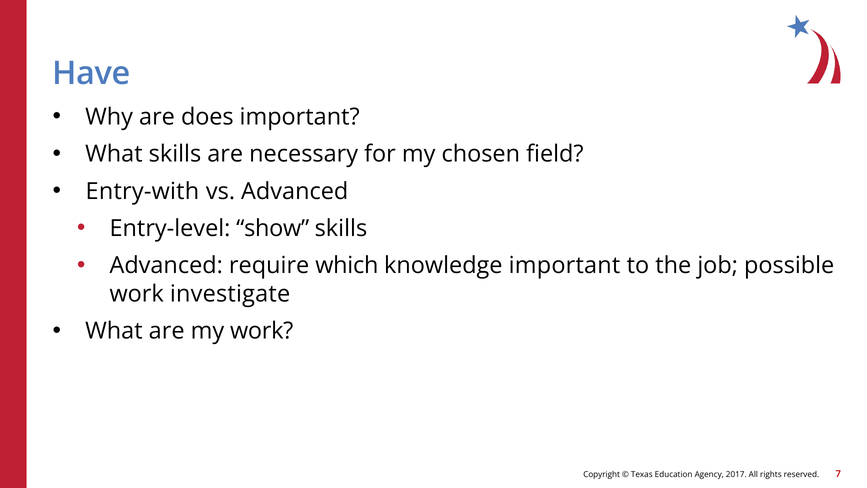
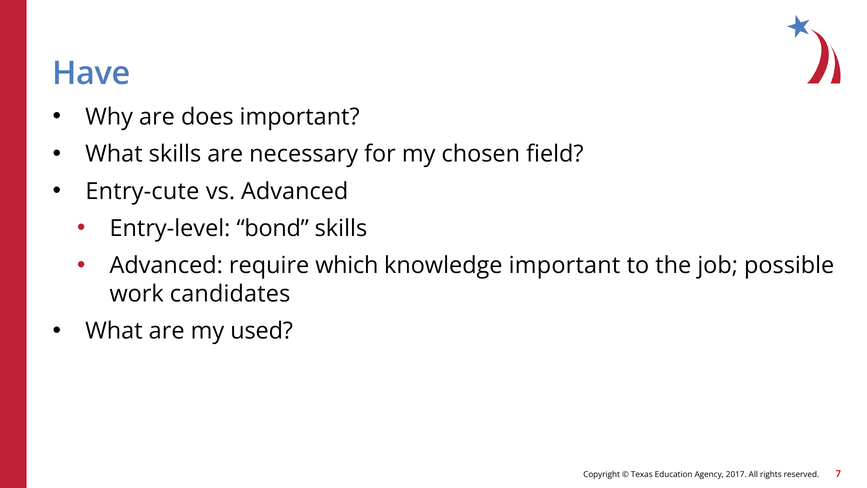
Entry-with: Entry-with -> Entry-cute (142, 191)
show: show -> bond (273, 228)
investigate: investigate -> candidates (230, 294)
my work: work -> used (262, 331)
